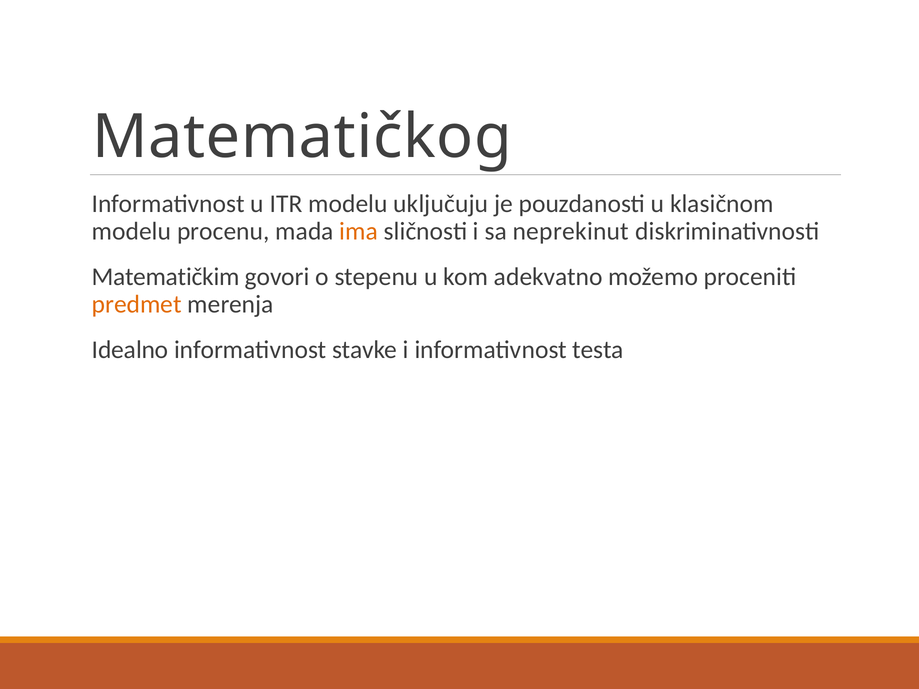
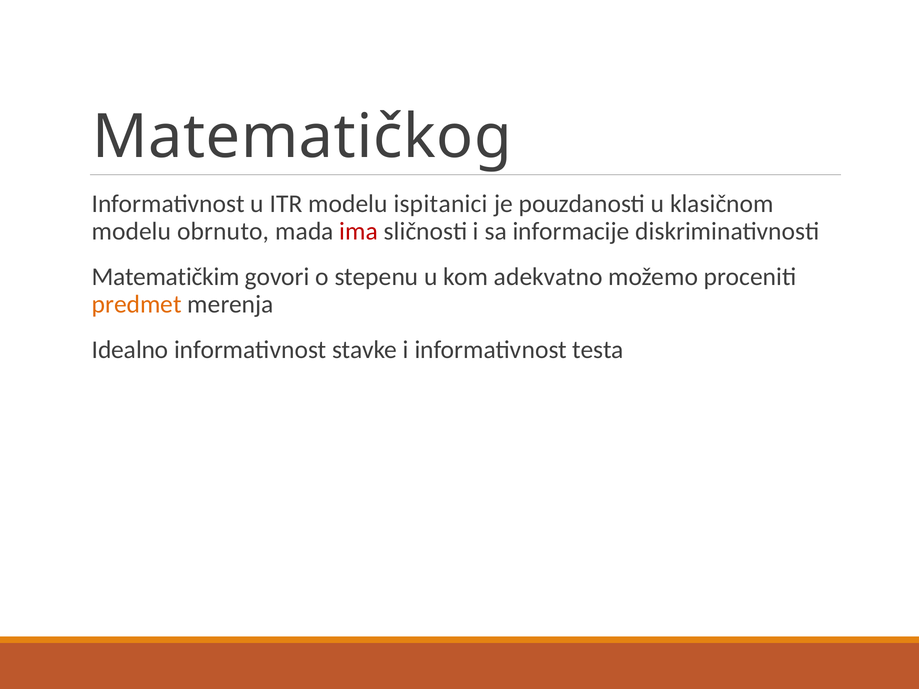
uključuju: uključuju -> ispitanici (441, 204)
procenu: procenu -> obrnuto (223, 231)
ima colour: orange -> red (359, 231)
neprekinut: neprekinut -> informacije (571, 231)
